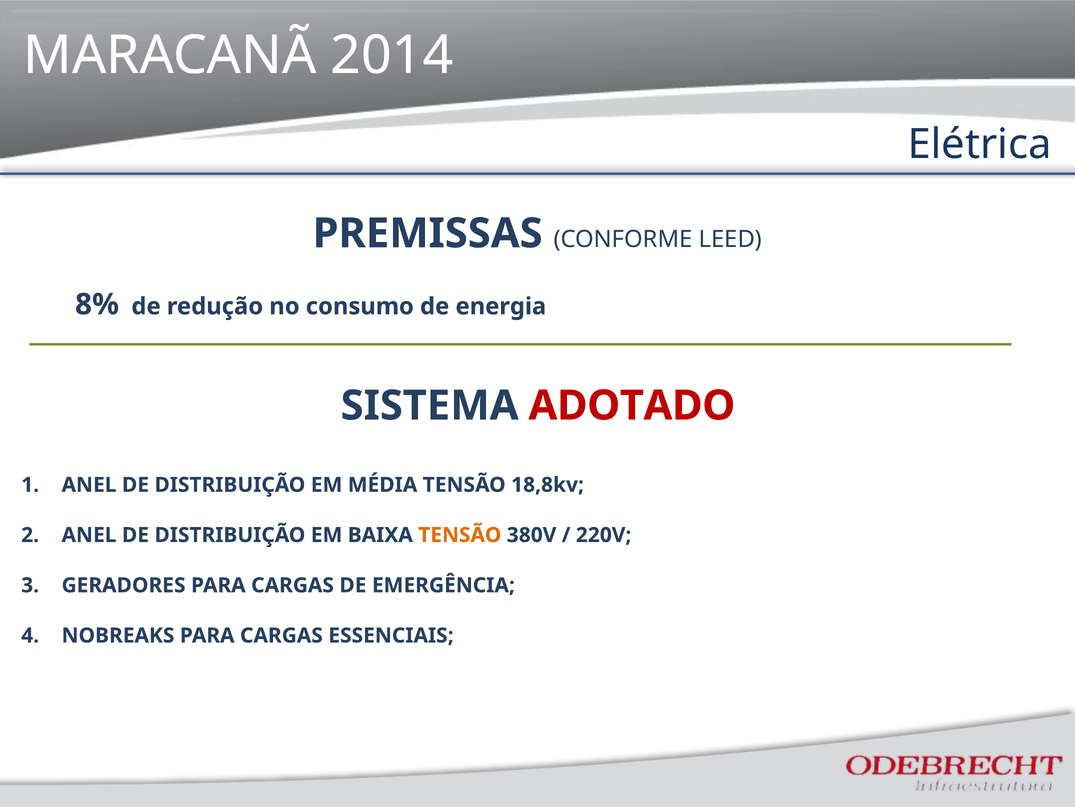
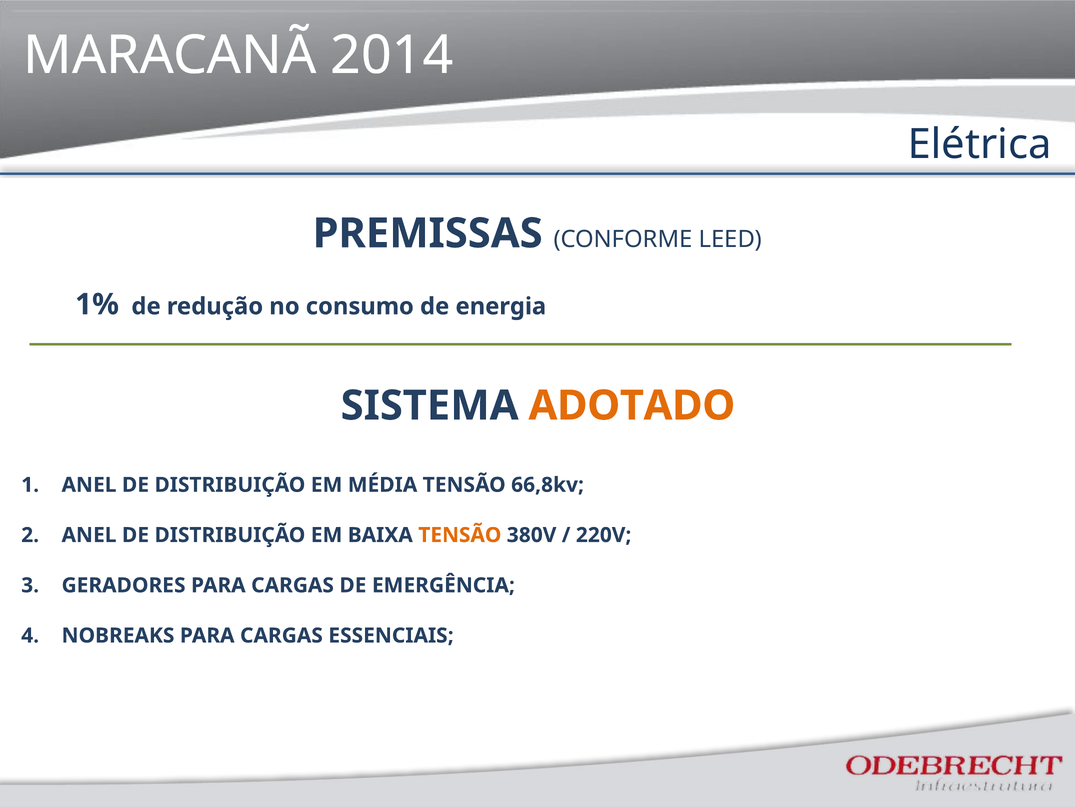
8%: 8% -> 1% (97, 304)
ADOTADO colour: red -> orange (632, 405)
18,8kv: 18,8kv -> 66,8kv (548, 484)
